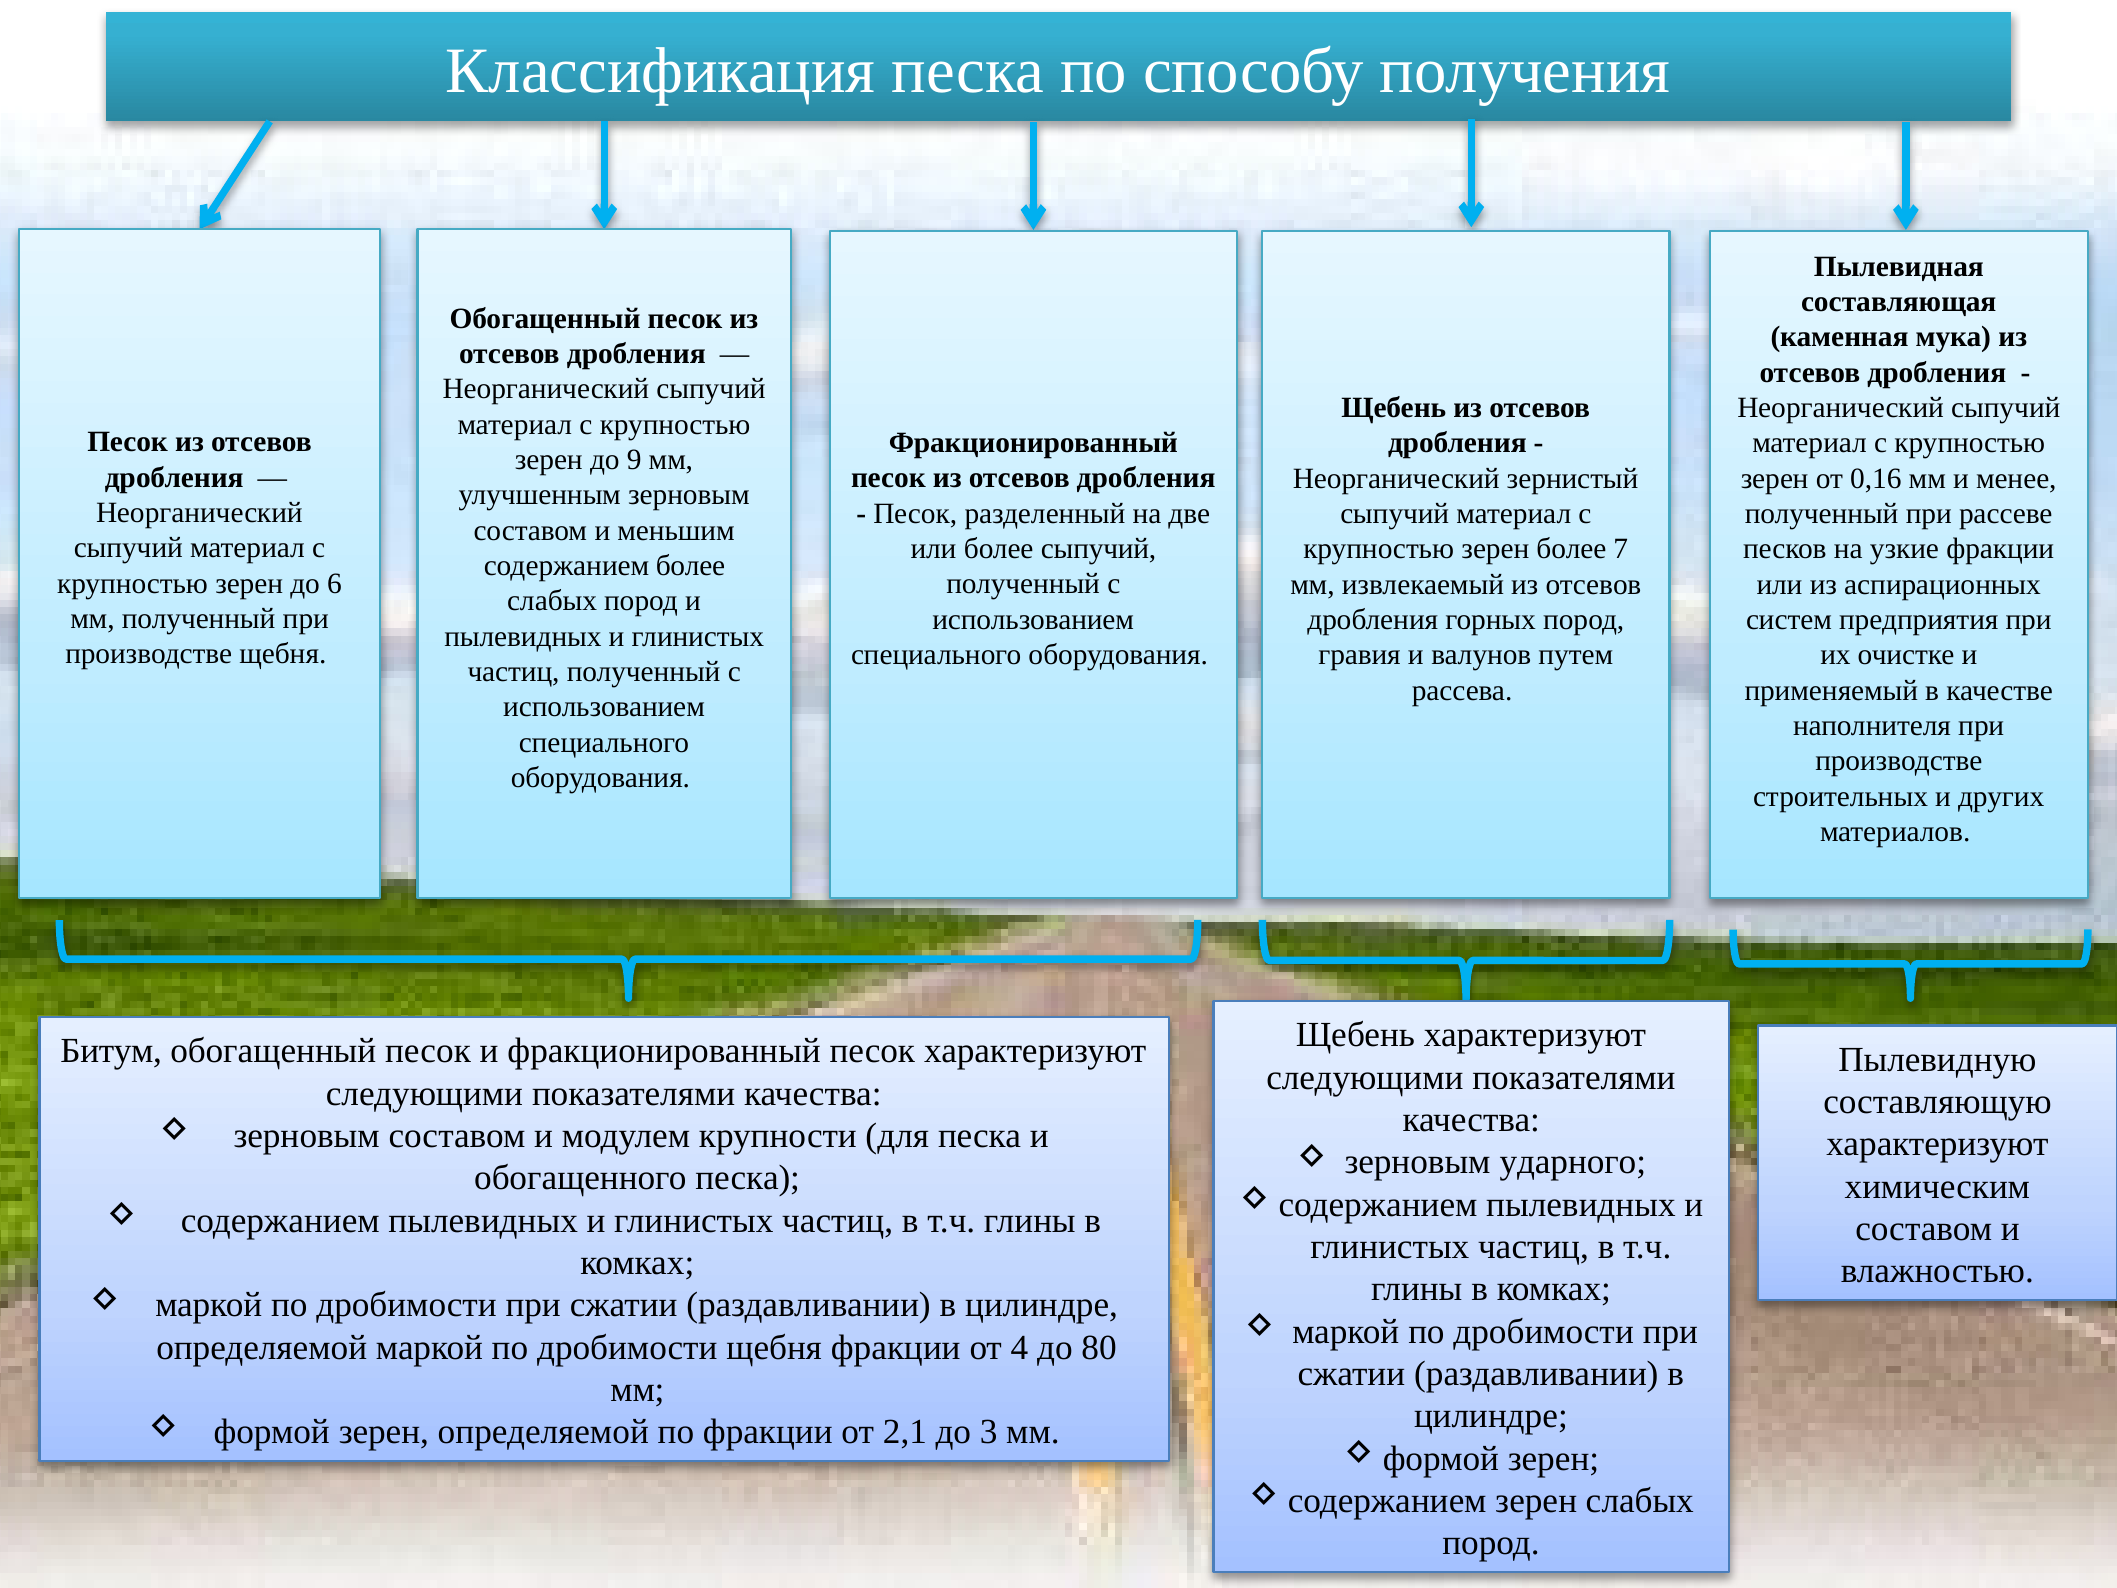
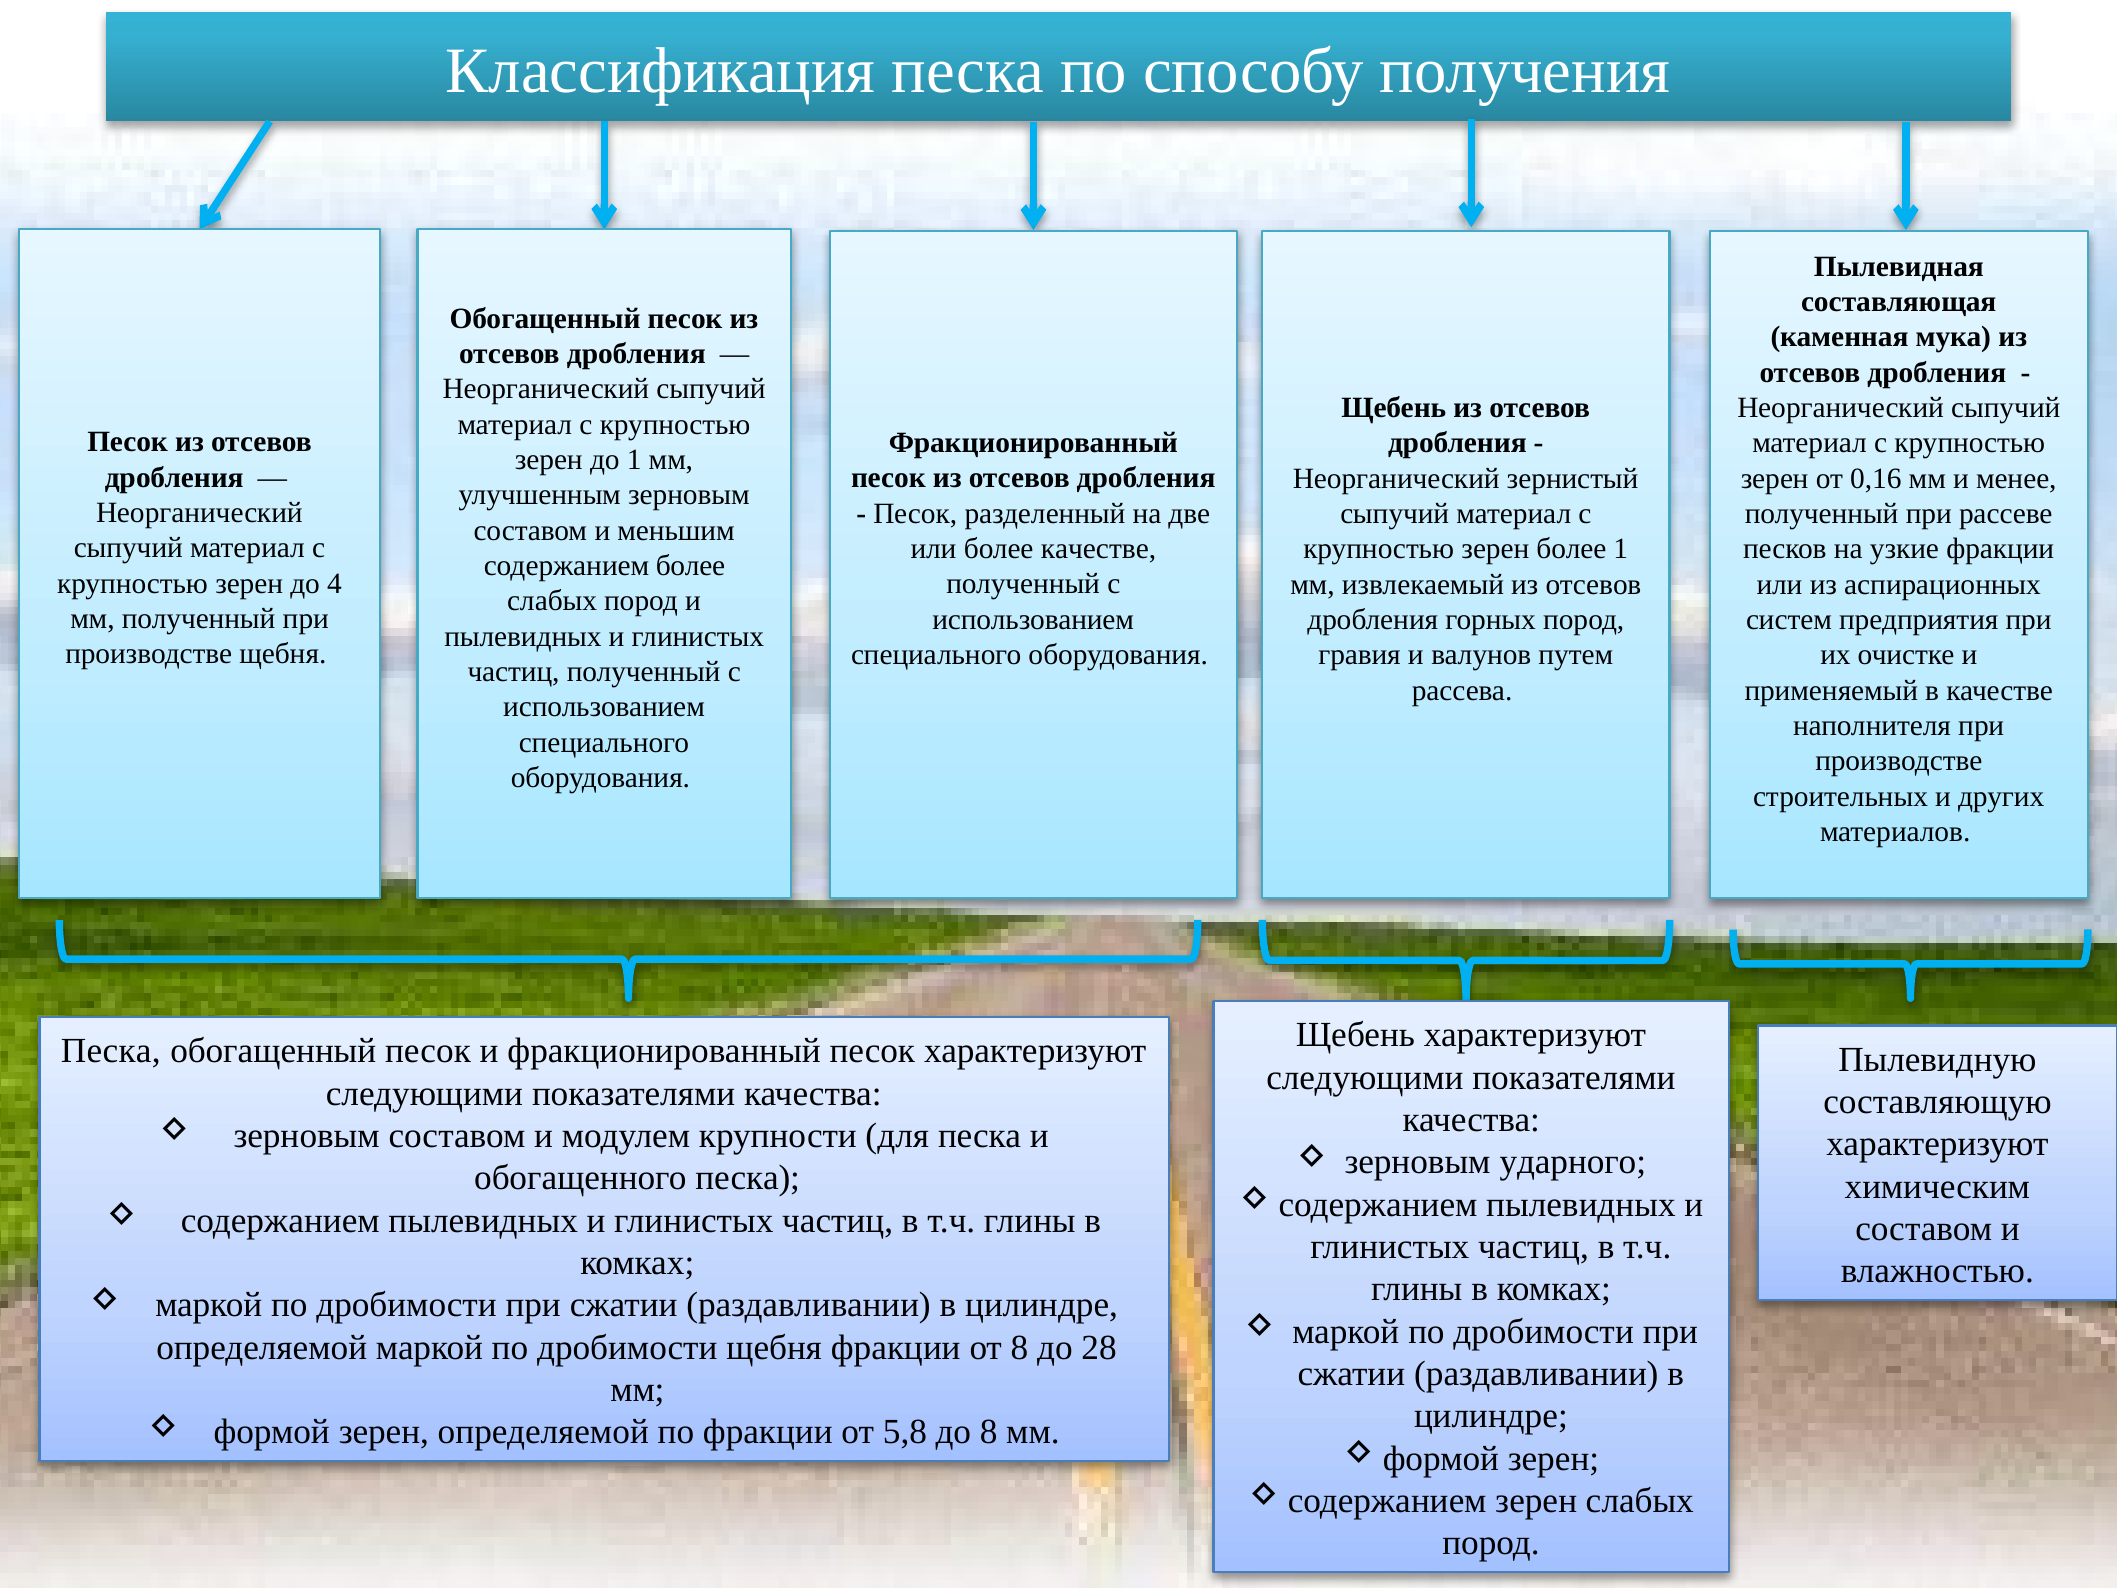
до 9: 9 -> 1 (634, 460)
более сыпучий: сыпучий -> качестве (1099, 549)
более 7: 7 -> 1 (1621, 549)
6: 6 -> 4 (334, 583)
Битум: Битум -> Песка (111, 1051)
от 4: 4 -> 8 (1020, 1347)
80: 80 -> 28 (1099, 1347)
2,1: 2,1 -> 5,8 (905, 1432)
до 3: 3 -> 8 (989, 1432)
